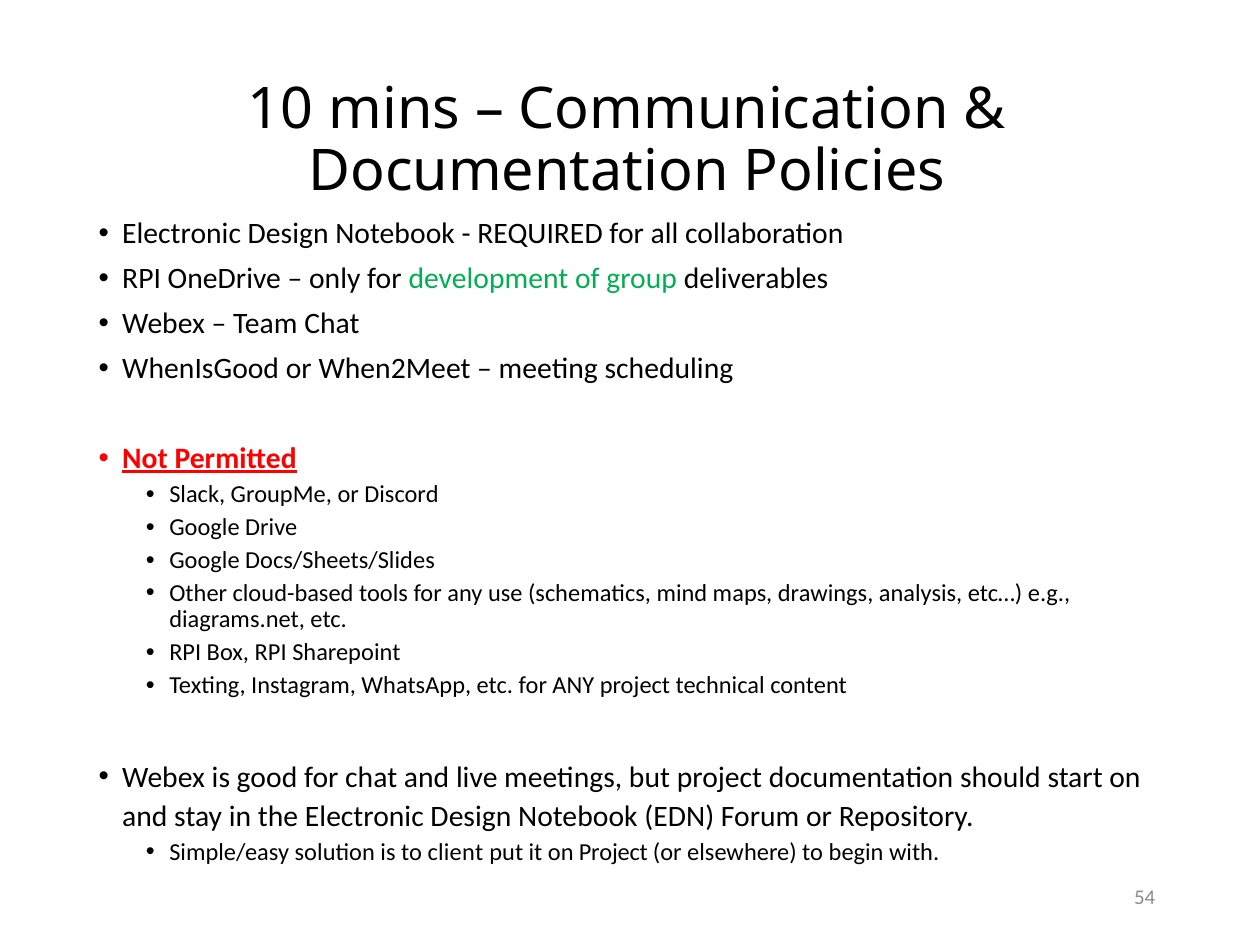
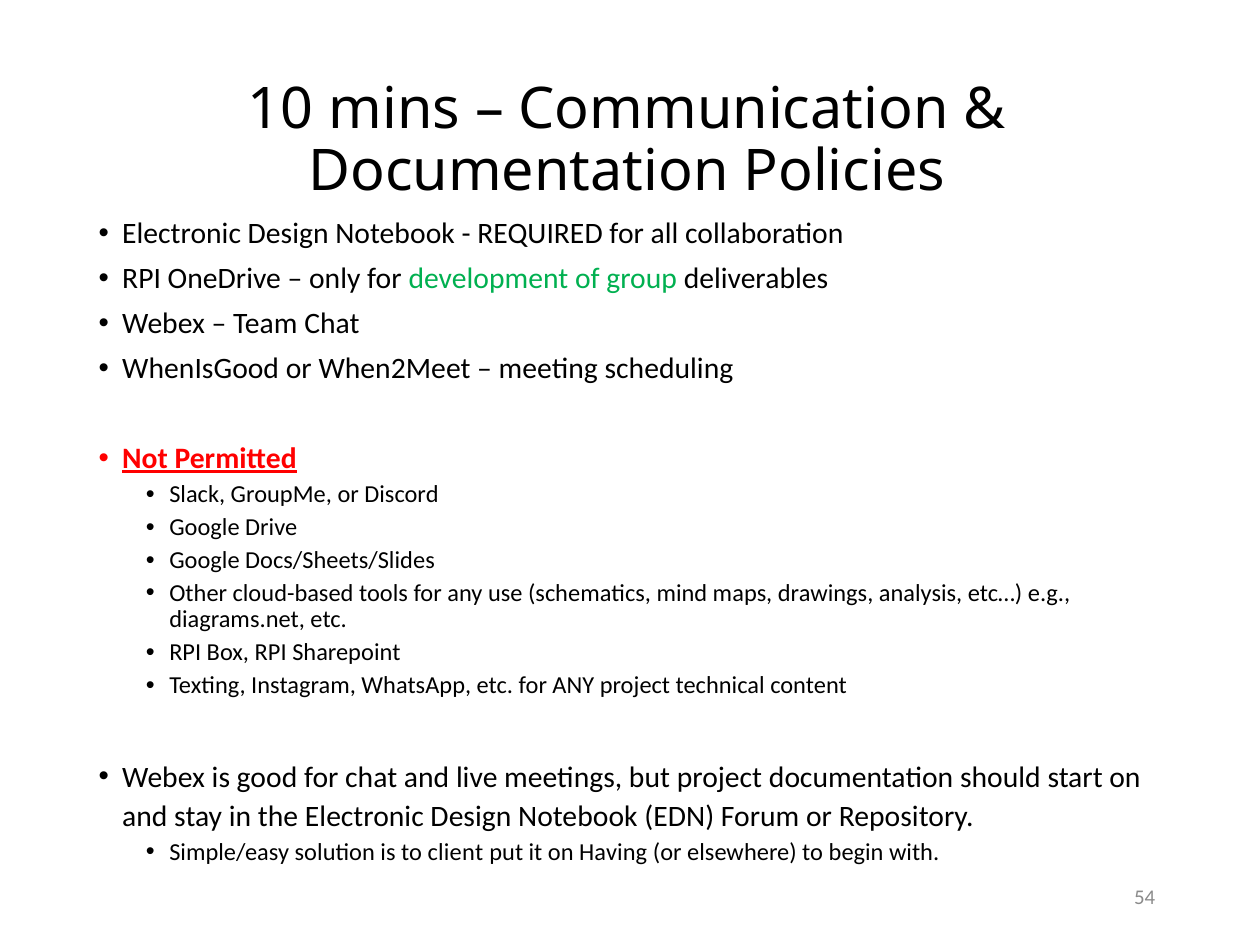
on Project: Project -> Having (613, 853)
